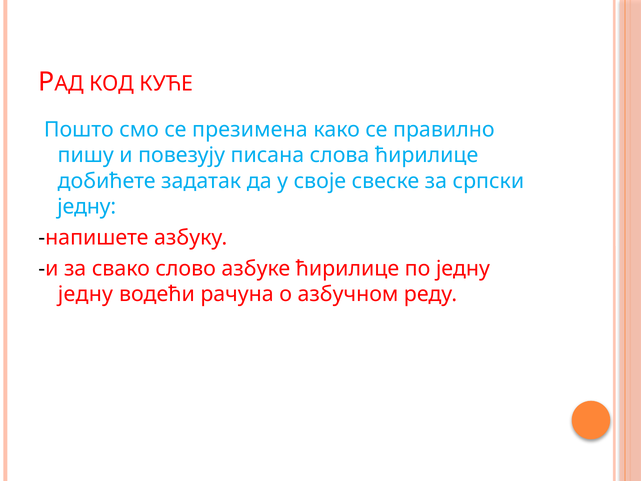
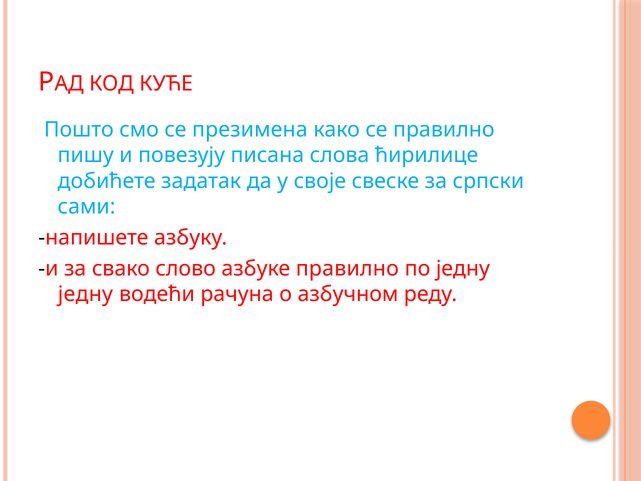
једну: једну -> сами (87, 207)
азбуке ћирилице: ћирилице -> правилно (347, 269)
